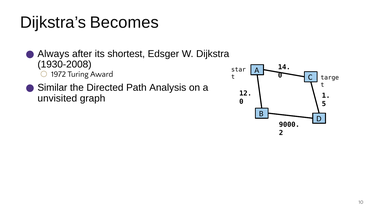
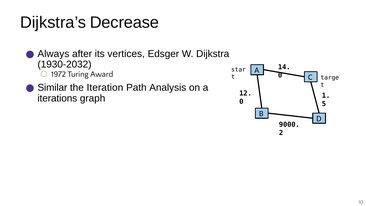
Becomes: Becomes -> Decrease (124, 22)
shortest: shortest -> vertices (126, 54)
1930-2008: 1930-2008 -> 1930-2032 (64, 64)
Directed: Directed -> Iteration (105, 88)
unvisited: unvisited -> iterations (57, 98)
